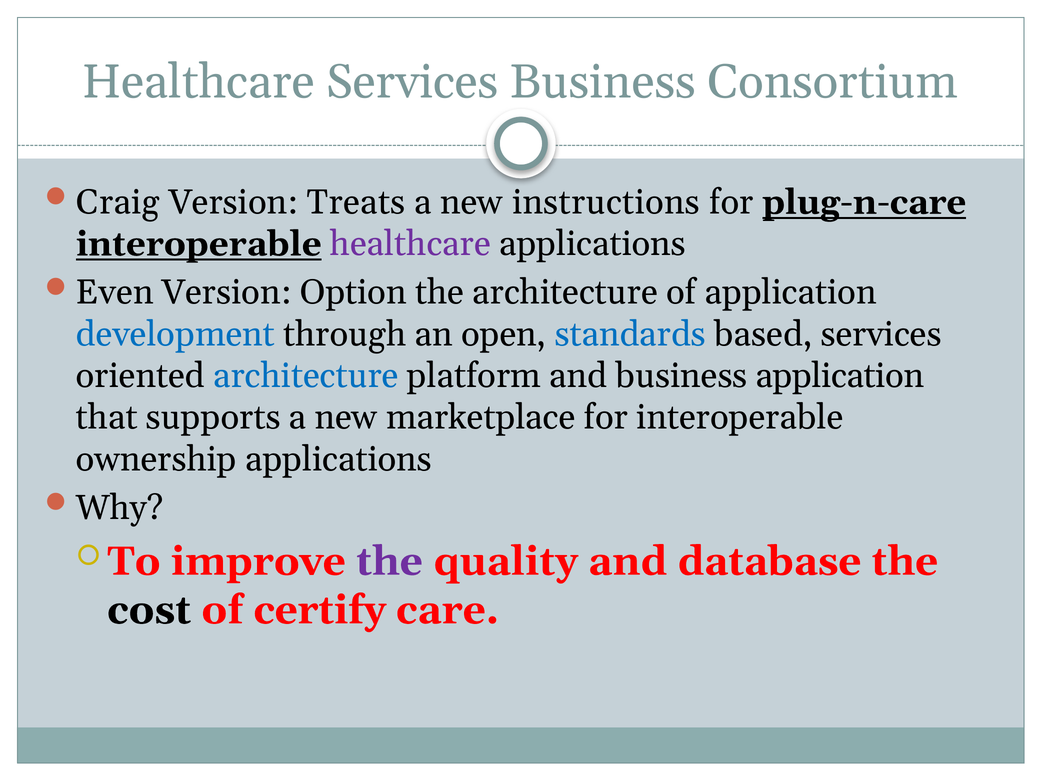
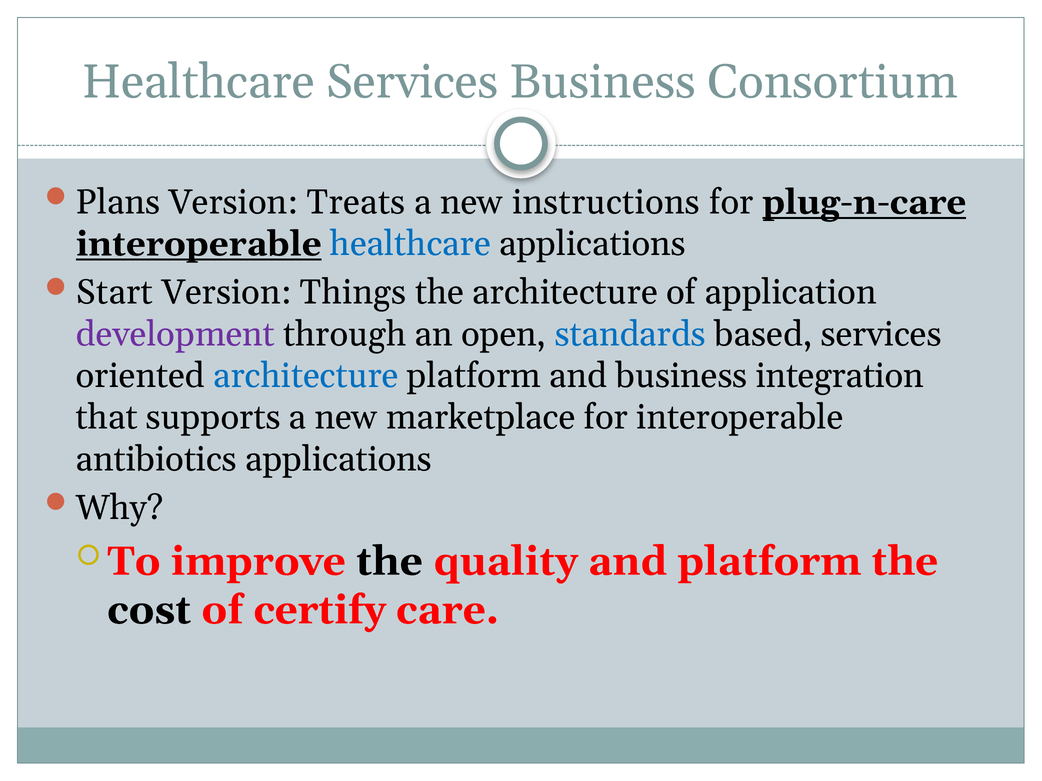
Craig: Craig -> Plans (118, 202)
healthcare colour: purple -> blue (410, 244)
Even: Even -> Start (115, 293)
Option: Option -> Things (353, 293)
development colour: blue -> purple (175, 334)
business application: application -> integration (840, 376)
ownership: ownership -> antibiotics (156, 459)
the colour: purple -> black (389, 562)
and database: database -> platform (769, 562)
